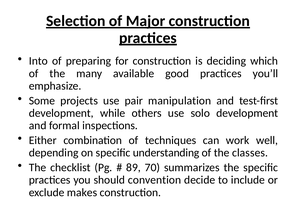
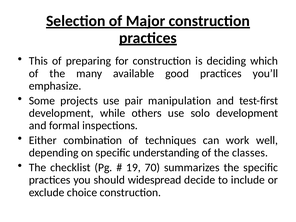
Into: Into -> This (38, 61)
89: 89 -> 19 (133, 168)
convention: convention -> widespread (155, 180)
makes: makes -> choice (82, 192)
